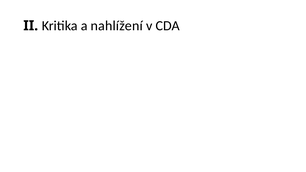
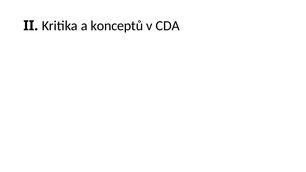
nahlížení: nahlížení -> konceptů (117, 26)
